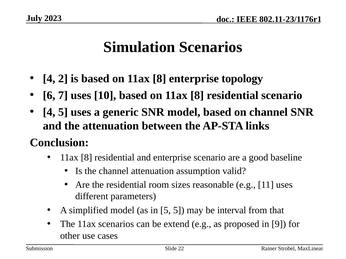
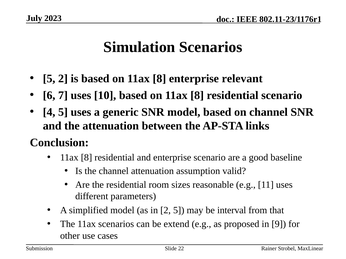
4: 4 -> 5 (49, 79)
topology: topology -> relevant (242, 79)
in 5: 5 -> 2 (166, 211)
